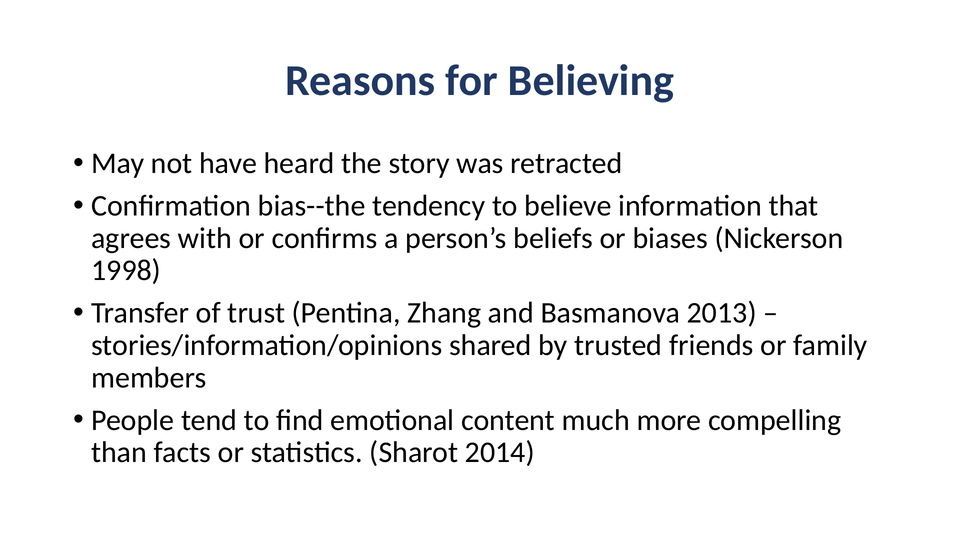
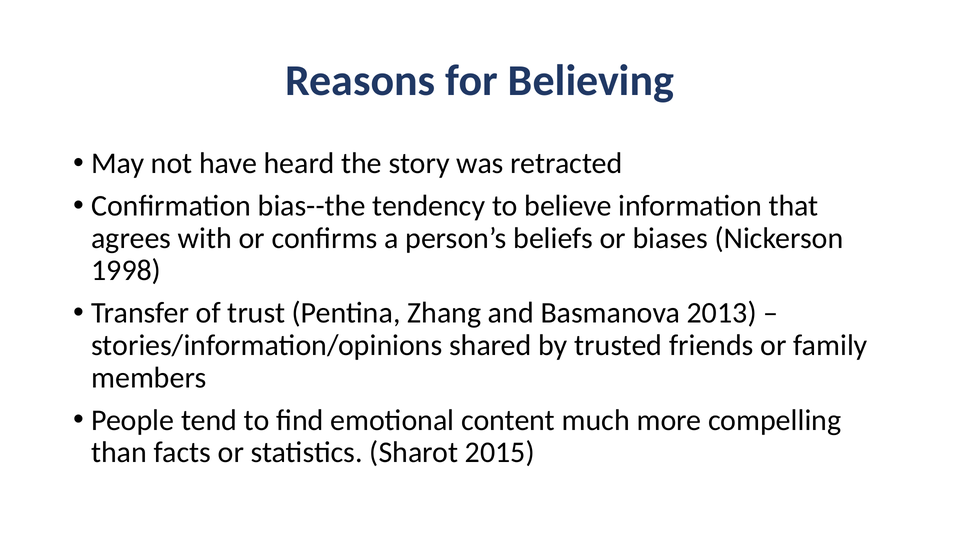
2014: 2014 -> 2015 (500, 453)
